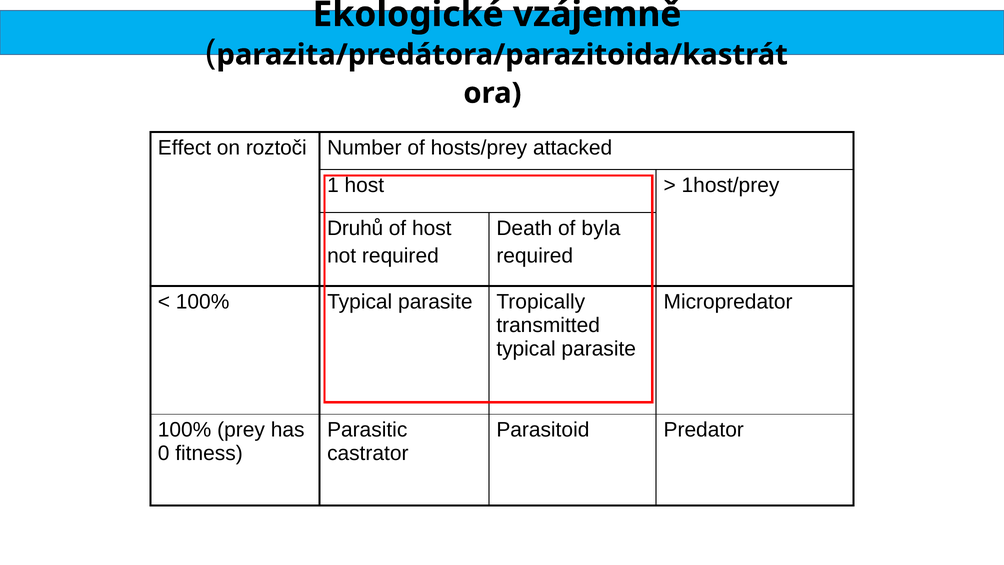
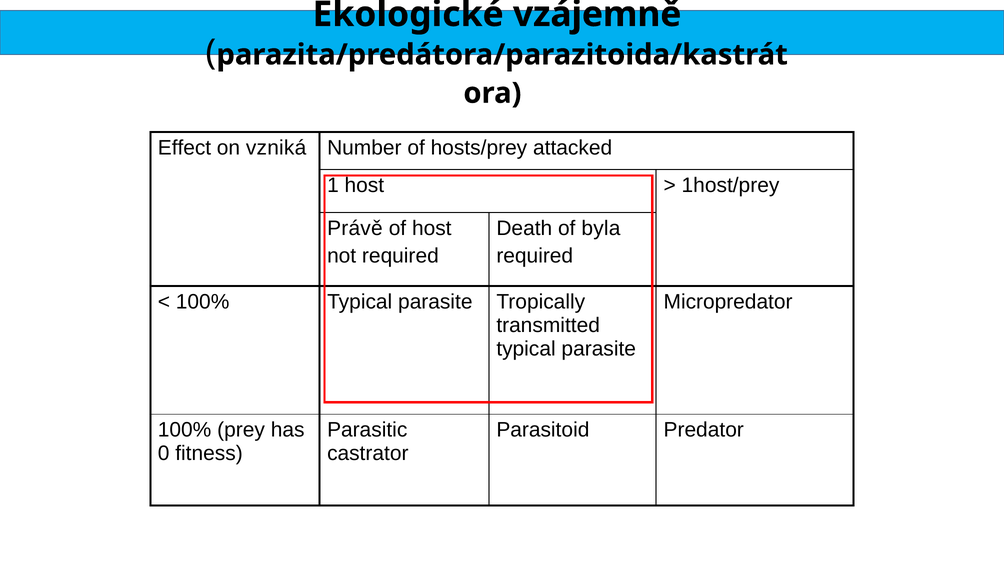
roztoči: roztoči -> vzniká (276, 148)
Druhů: Druhů -> Právě (355, 228)
